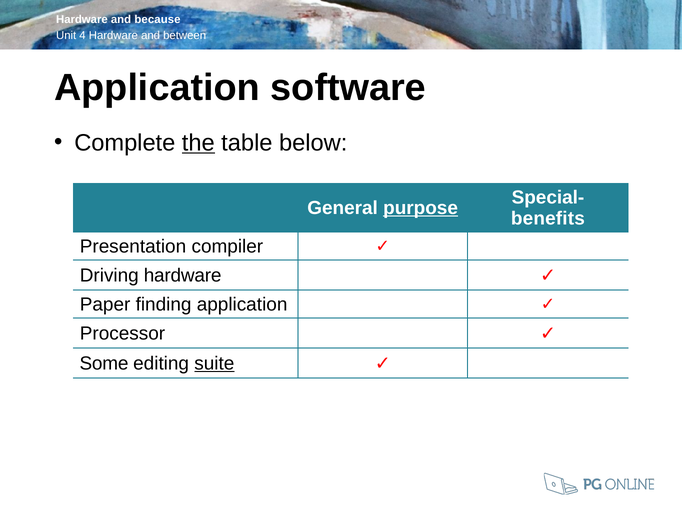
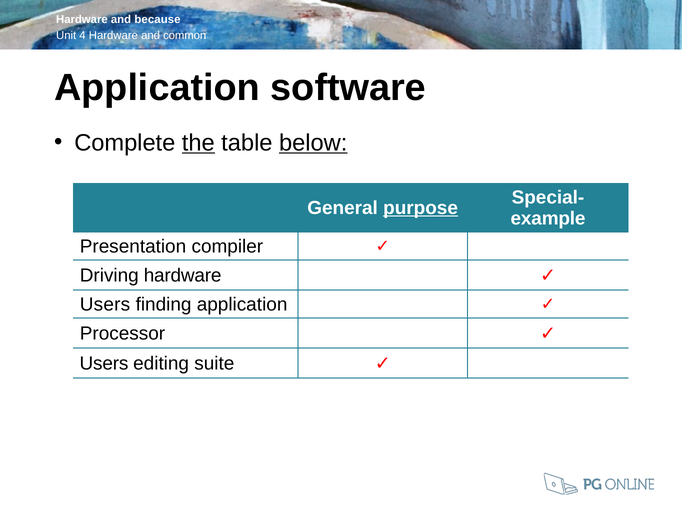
between: between -> common (185, 36)
below underline: none -> present (313, 143)
benefits: benefits -> example (548, 219)
Paper: Paper -> Users (105, 305)
Some: Some -> Users (104, 364)
suite underline: present -> none (214, 364)
